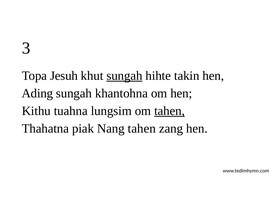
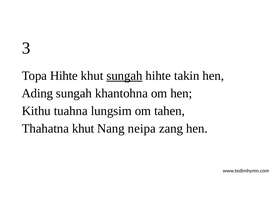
Topa Jesuh: Jesuh -> Hihte (64, 76)
tahen underline: present -> none (170, 111)
Thahatna piak: piak -> khut (83, 128)
Nang tahen: tahen -> neipa (142, 128)
